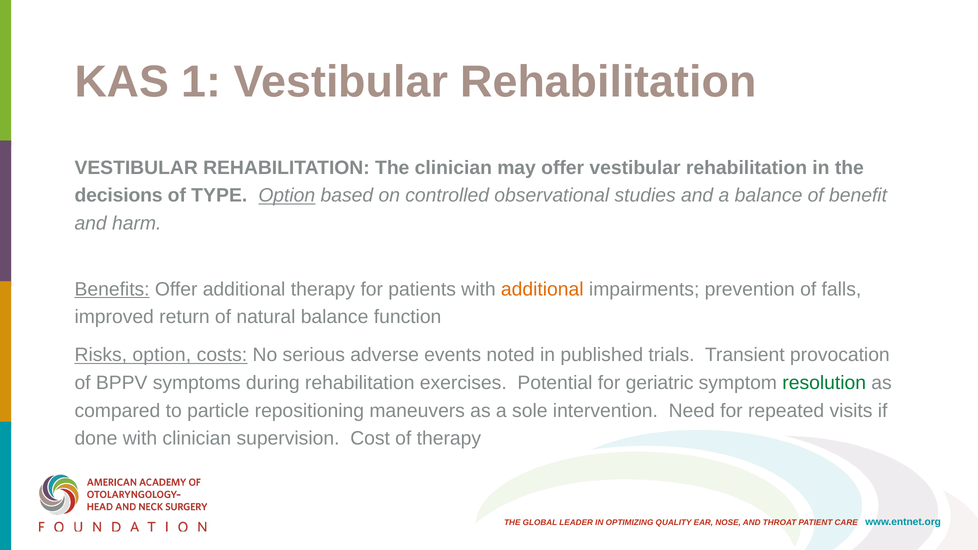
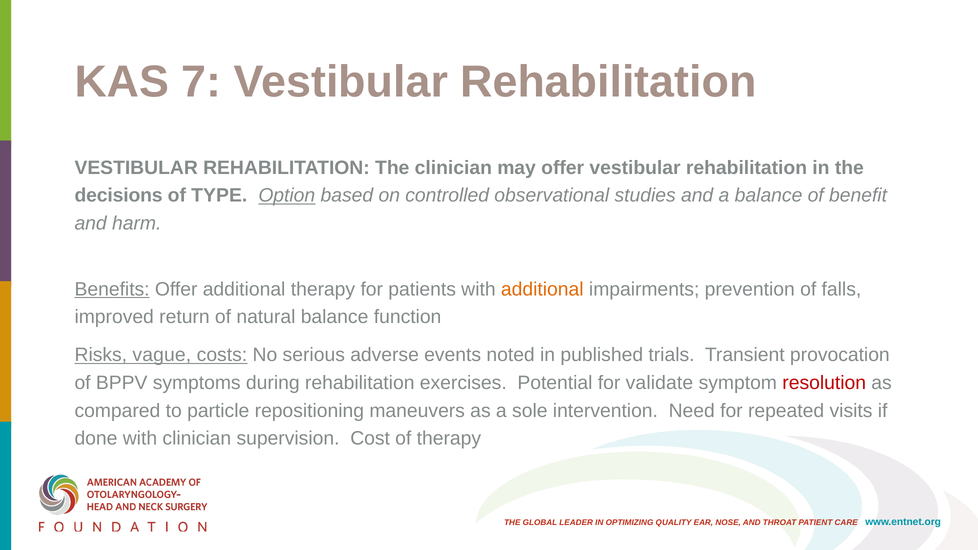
1: 1 -> 7 (201, 82)
Risks option: option -> vague (162, 355)
geriatric: geriatric -> validate (659, 383)
resolution colour: green -> red (824, 383)
